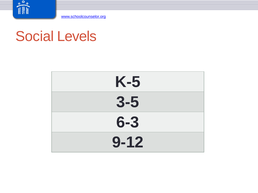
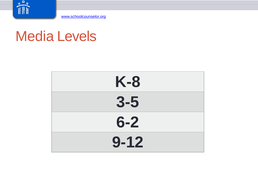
Social: Social -> Media (35, 37)
K-5: K-5 -> K-8 (128, 82)
6-3: 6-3 -> 6-2 (128, 123)
